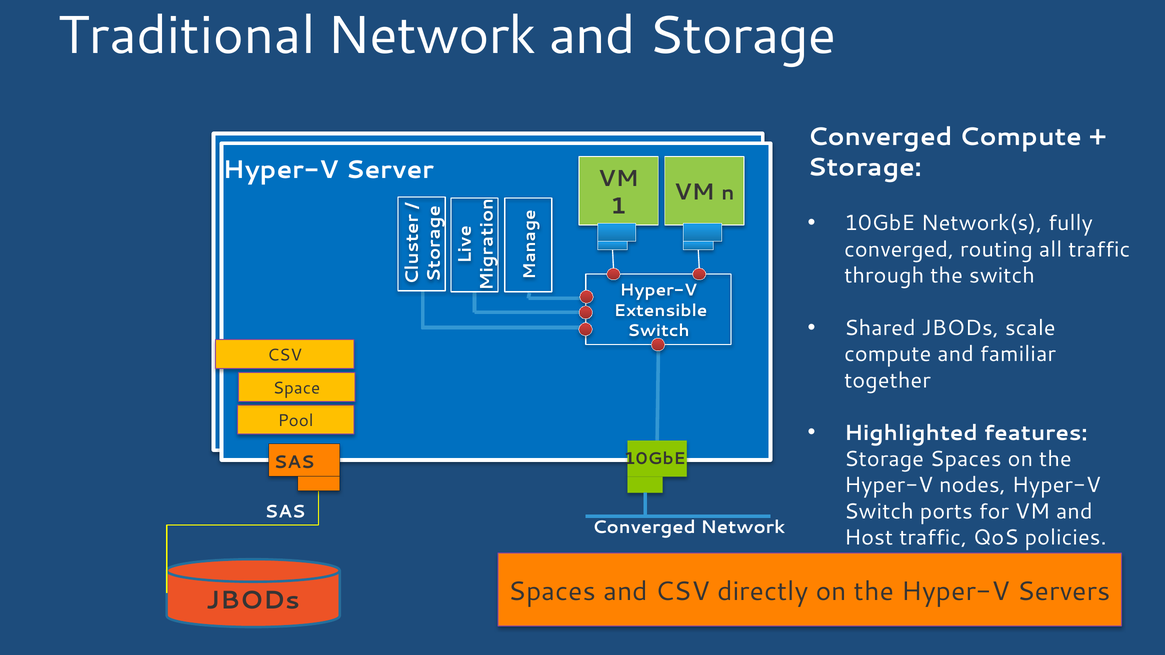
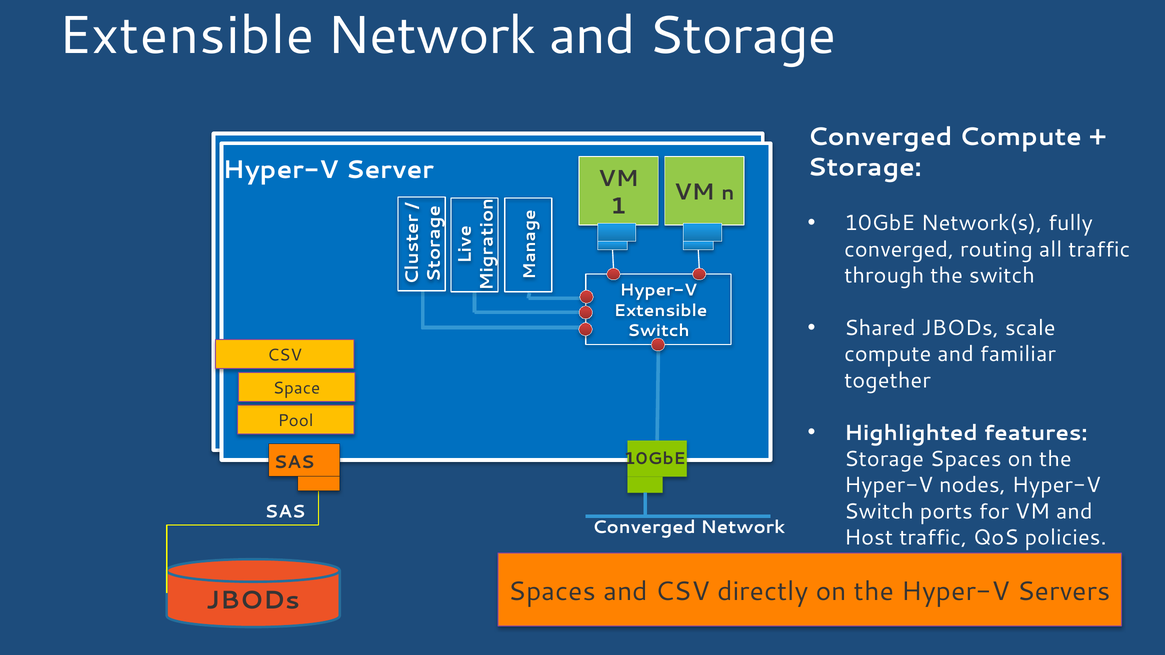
Traditional: Traditional -> Extensible (186, 36)
